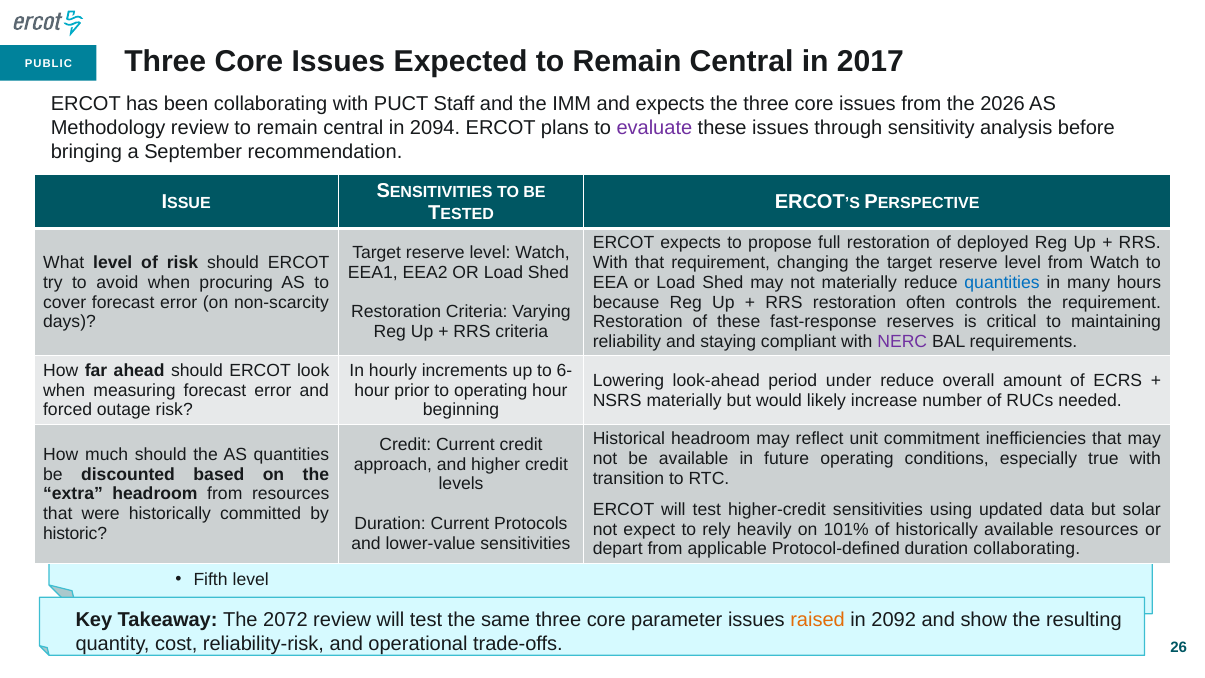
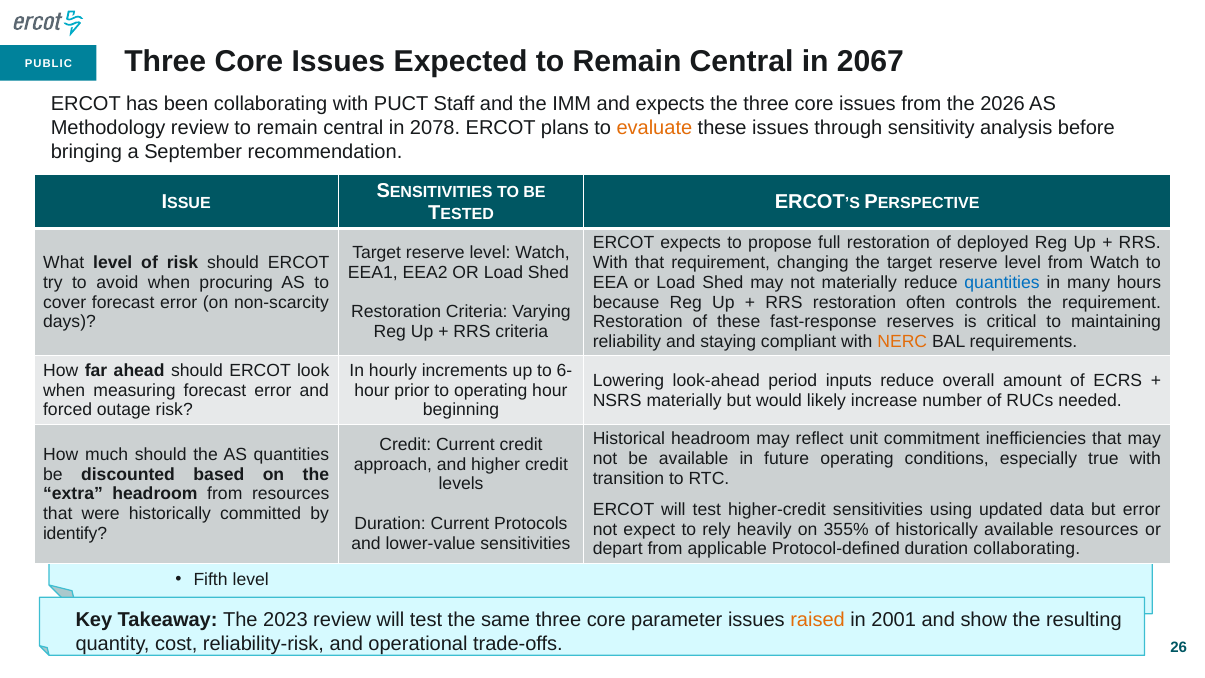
2017: 2017 -> 2067 (870, 61)
2094: 2094 -> 2078 (435, 128)
evaluate colour: purple -> orange (654, 128)
NERC colour: purple -> orange (902, 342)
under: under -> inputs (849, 380)
but solar: solar -> error (1142, 509)
101%: 101% -> 355% (846, 529)
historic: historic -> identify (75, 533)
2072: 2072 -> 2023 (285, 620)
2092: 2092 -> 2001 (894, 620)
